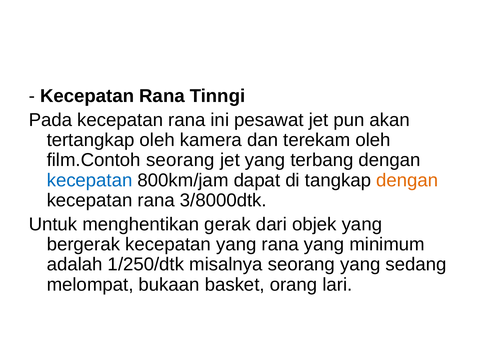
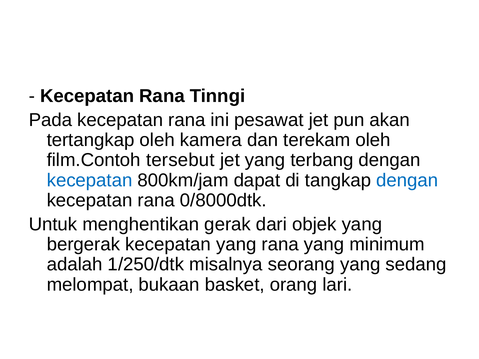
film.Contoh seorang: seorang -> tersebut (180, 160)
dengan colour: orange -> blue (407, 180)
3/8000dtk: 3/8000dtk -> 0/8000dtk (223, 201)
